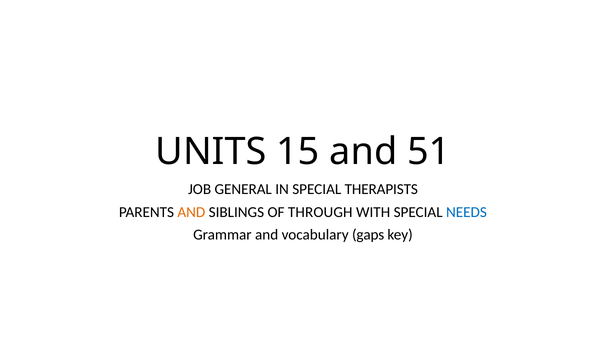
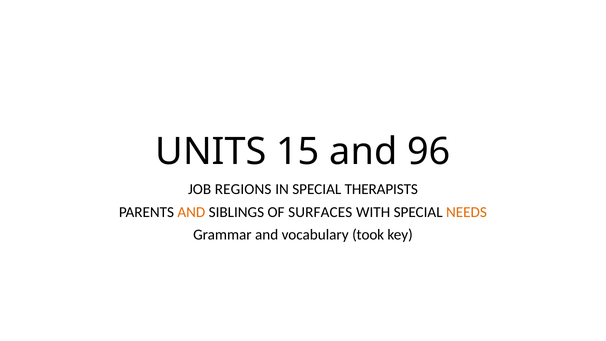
51: 51 -> 96 (429, 151)
GENERAL: GENERAL -> REGIONS (243, 189)
THROUGH: THROUGH -> SURFACES (320, 212)
NEEDS colour: blue -> orange (466, 212)
gaps: gaps -> took (368, 235)
